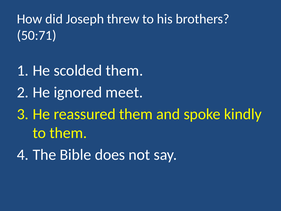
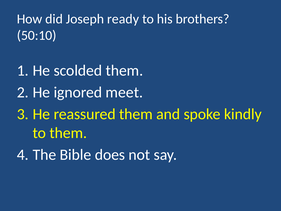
threw: threw -> ready (123, 19)
50:71: 50:71 -> 50:10 (37, 35)
